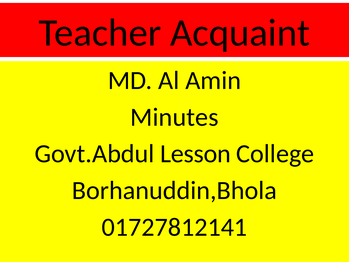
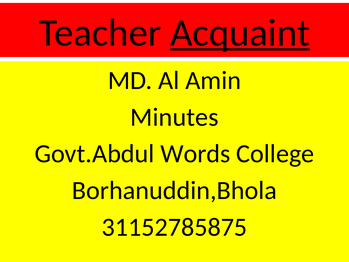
Acquaint underline: none -> present (240, 33)
Lesson: Lesson -> Words (195, 154)
01727812141: 01727812141 -> 31152785875 (174, 227)
